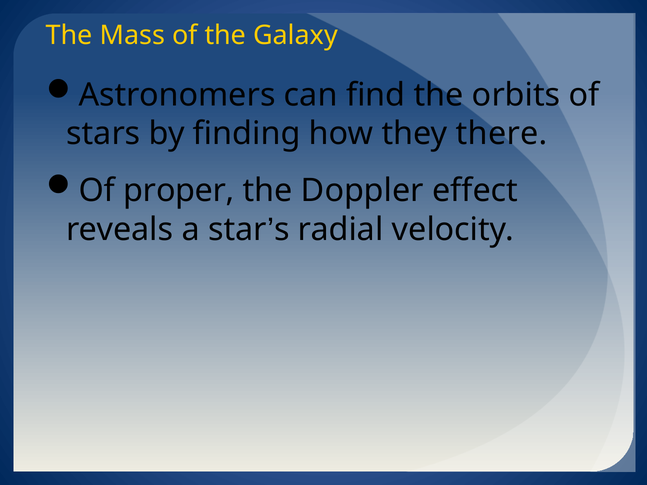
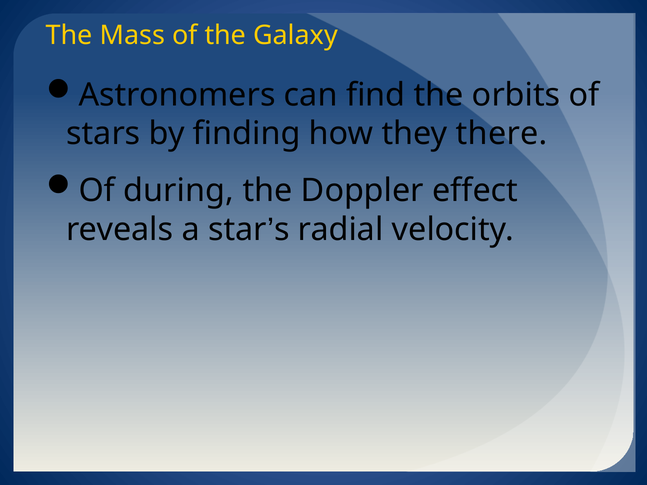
proper: proper -> during (179, 191)
